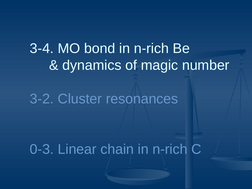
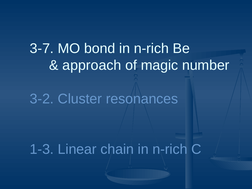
3-4: 3-4 -> 3-7 (42, 48)
dynamics: dynamics -> approach (92, 65)
0-3: 0-3 -> 1-3 (42, 149)
